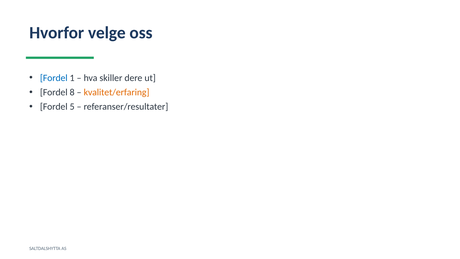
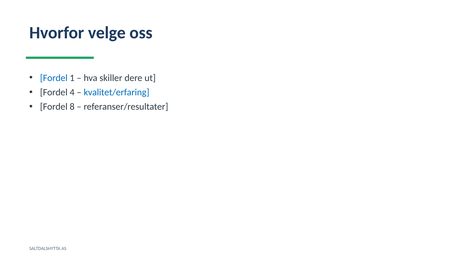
8: 8 -> 4 (72, 92)
kvalitet/erfaring colour: orange -> blue (117, 92)
5: 5 -> 8 (72, 107)
